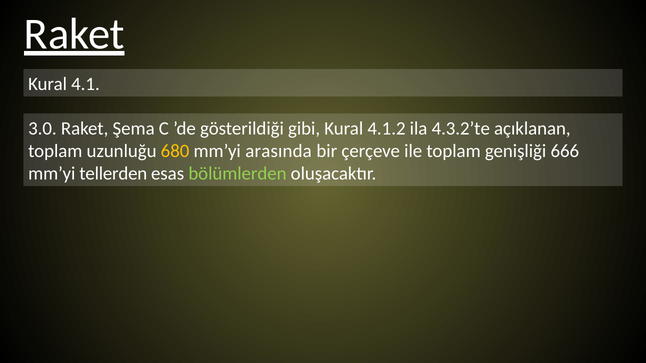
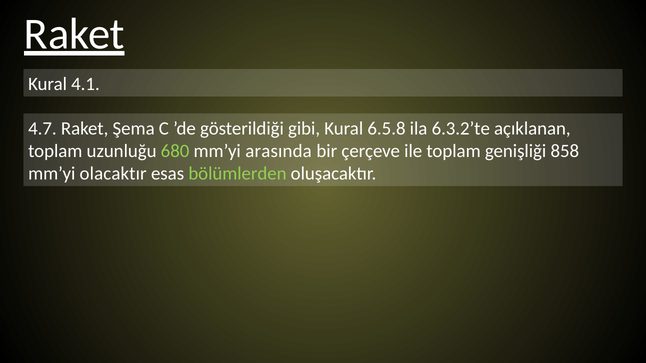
3.0: 3.0 -> 4.7 (42, 129)
4.1.2: 4.1.2 -> 6.5.8 (386, 129)
4.3.2’te: 4.3.2’te -> 6.3.2’te (461, 129)
680 colour: yellow -> light green (175, 151)
666: 666 -> 858 (565, 151)
tellerden: tellerden -> olacaktır (113, 174)
